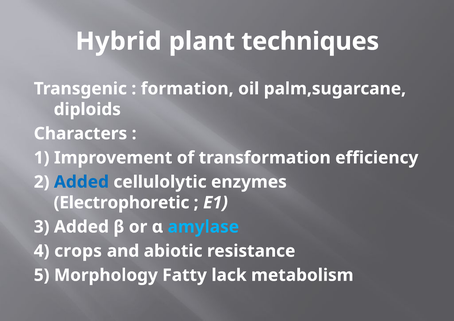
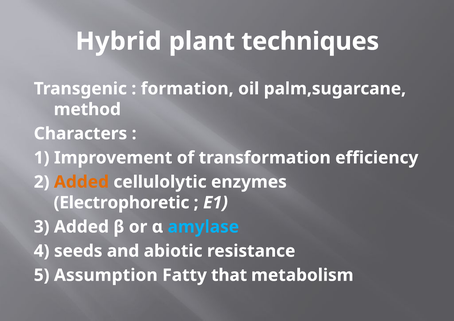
diploids: diploids -> method (87, 109)
Added colour: blue -> orange (81, 182)
crops: crops -> seeds (78, 251)
Morphology: Morphology -> Assumption (106, 275)
lack: lack -> that (229, 275)
